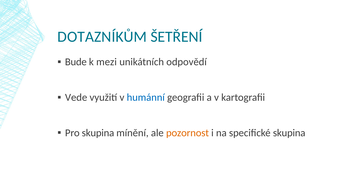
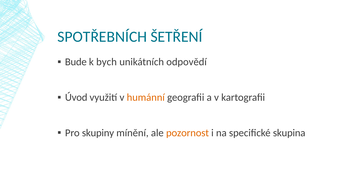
DOTAZNÍKŮM: DOTAZNÍKŮM -> SPOTŘEBNÍCH (102, 37)
mezi: mezi -> bych (107, 62)
Vede: Vede -> Úvod (76, 97)
humánní colour: blue -> orange (146, 97)
Pro skupina: skupina -> skupiny (98, 133)
